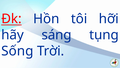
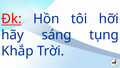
Sống: Sống -> Khắp (17, 51)
